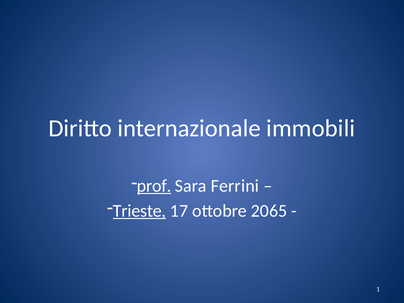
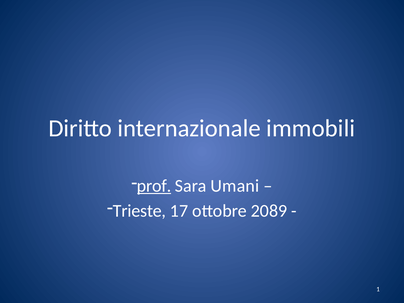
Ferrini: Ferrini -> Umani (235, 186)
Trieste underline: present -> none (139, 211)
2065: 2065 -> 2089 (269, 211)
